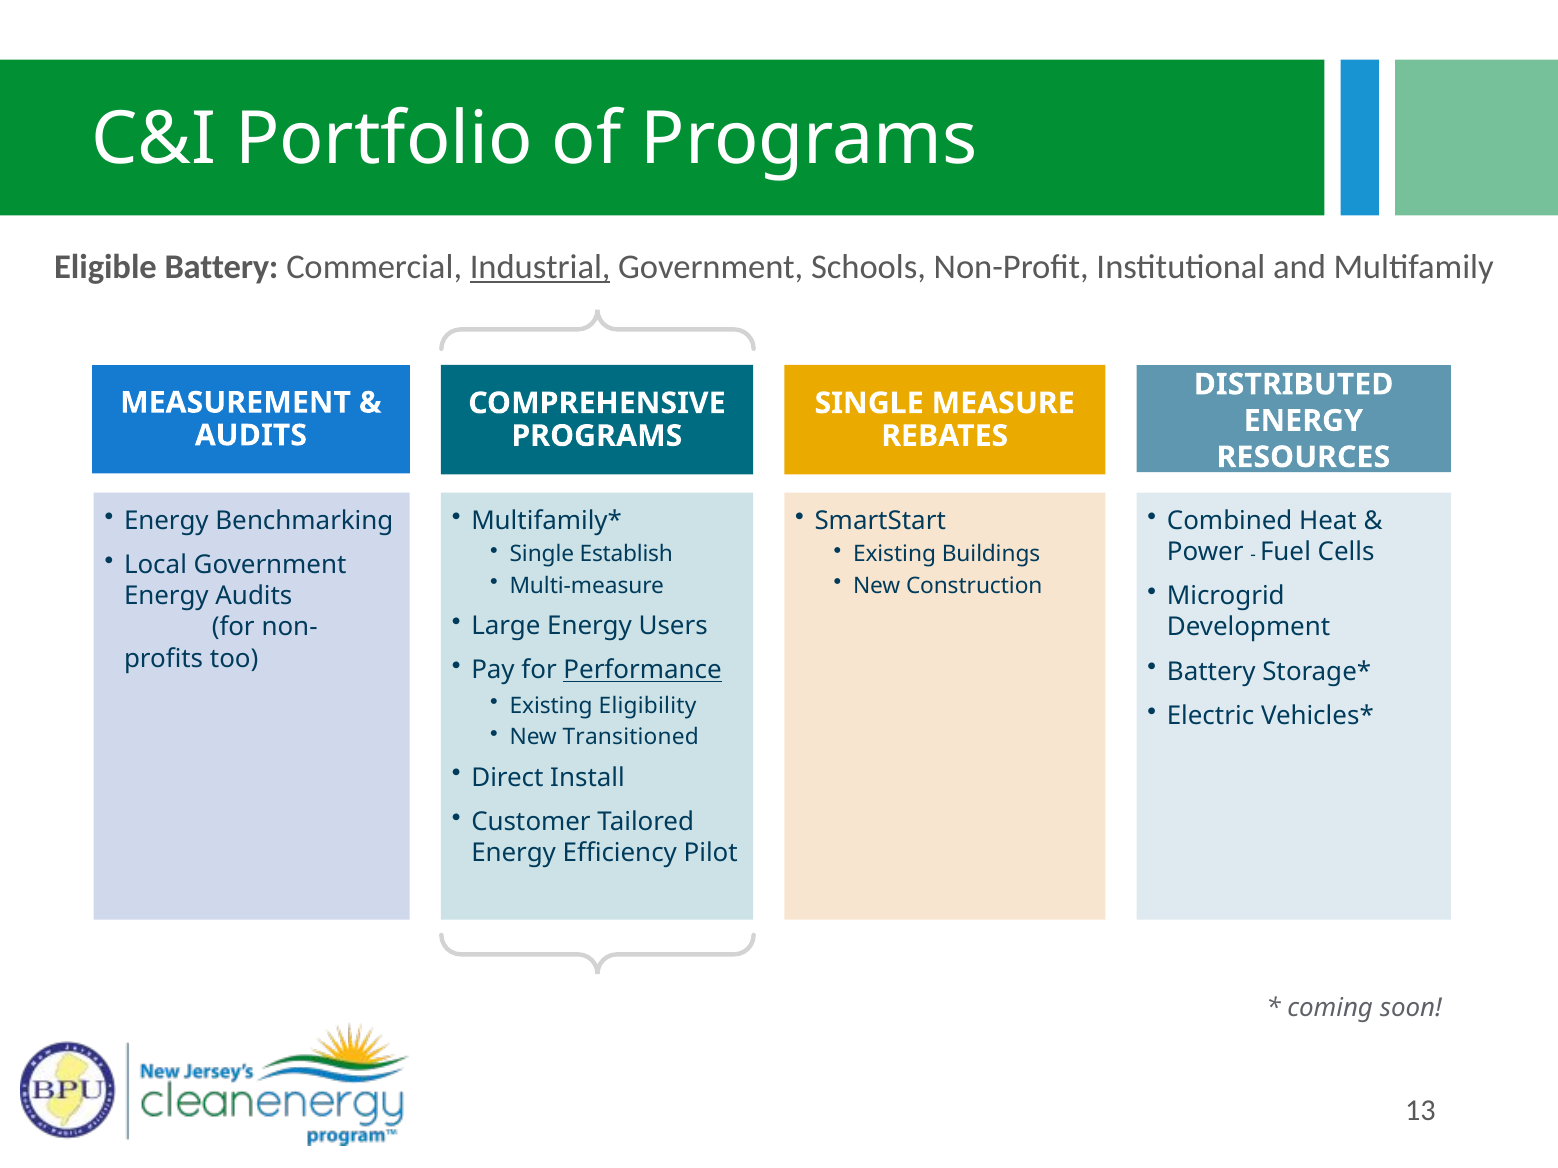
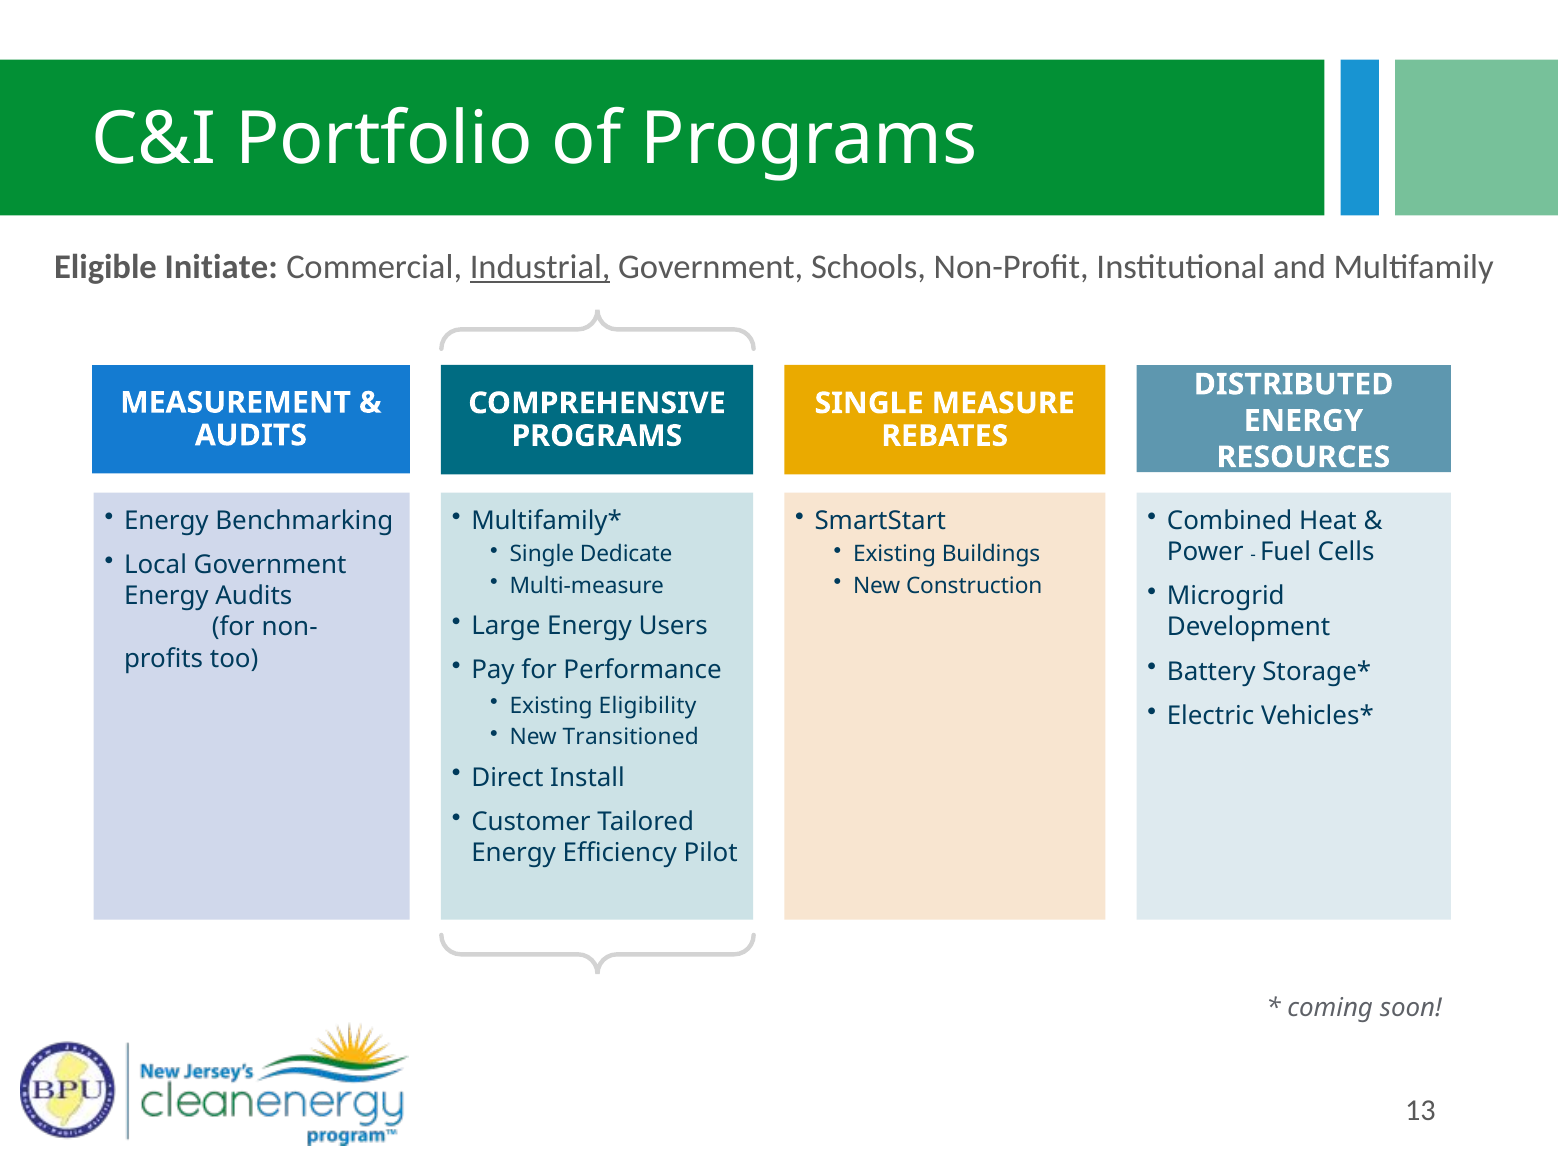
Eligible Battery: Battery -> Initiate (221, 267)
Establish: Establish -> Dedicate (626, 555)
Performance underline: present -> none (643, 671)
